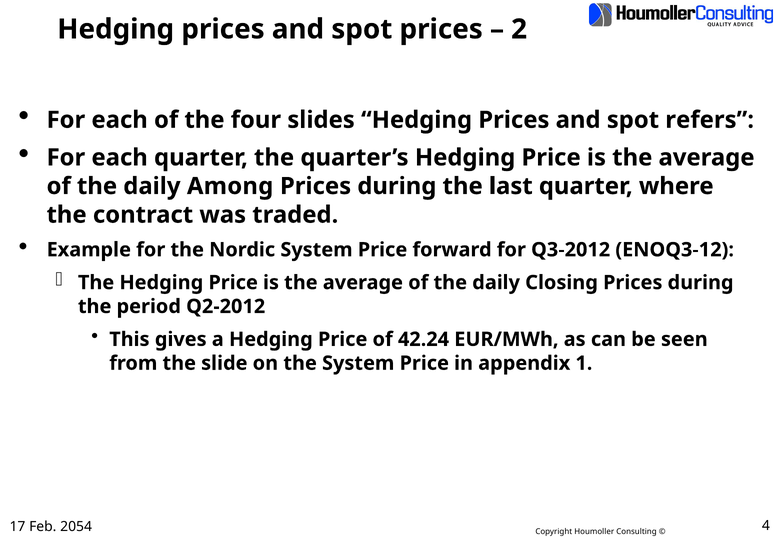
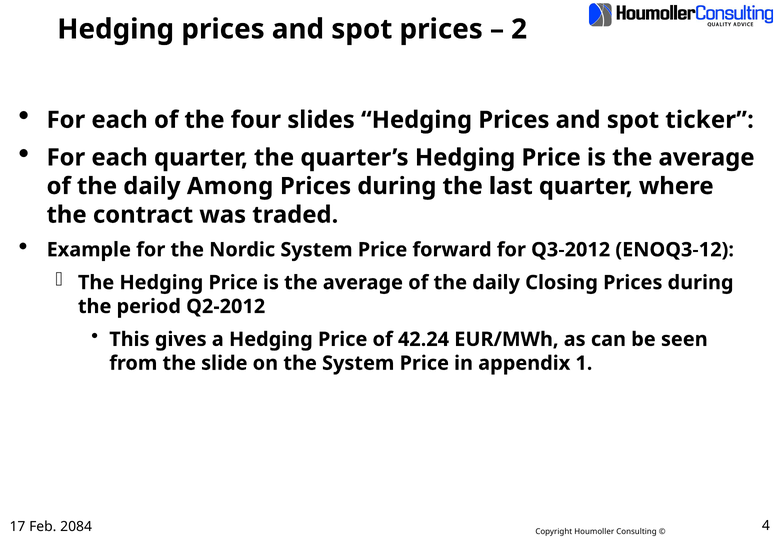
refers: refers -> ticker (710, 120)
2054: 2054 -> 2084 (76, 527)
